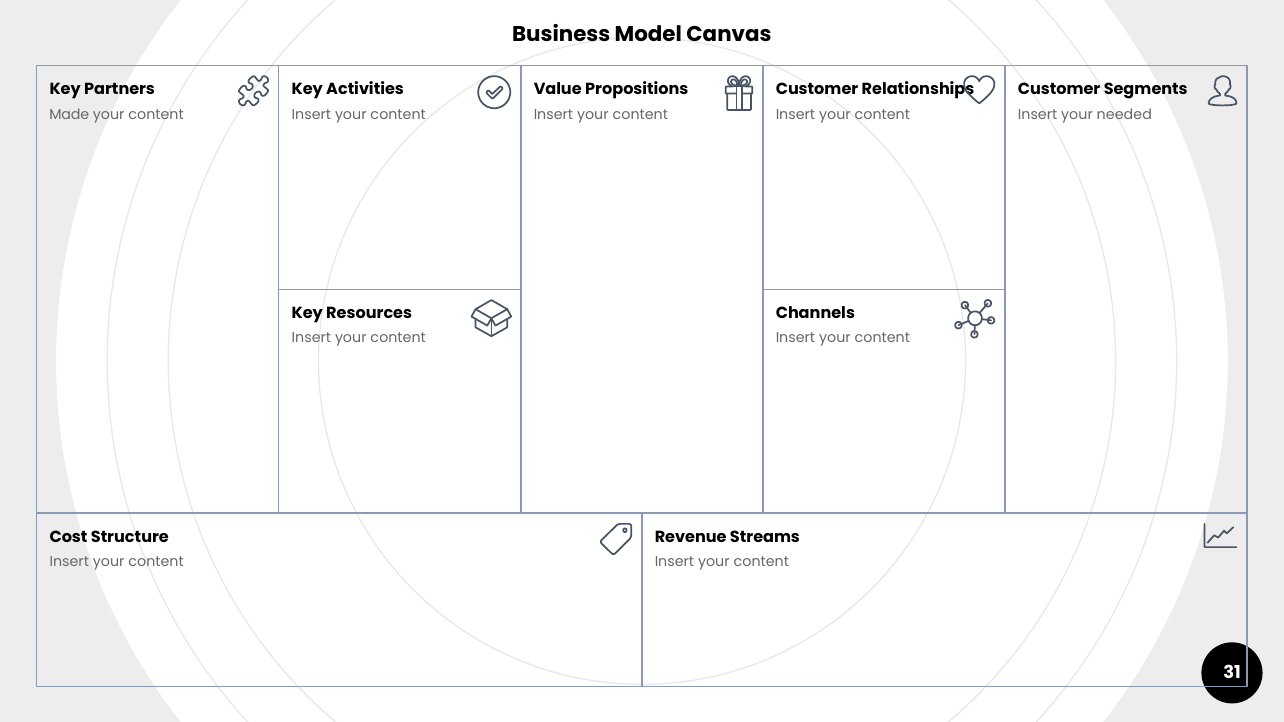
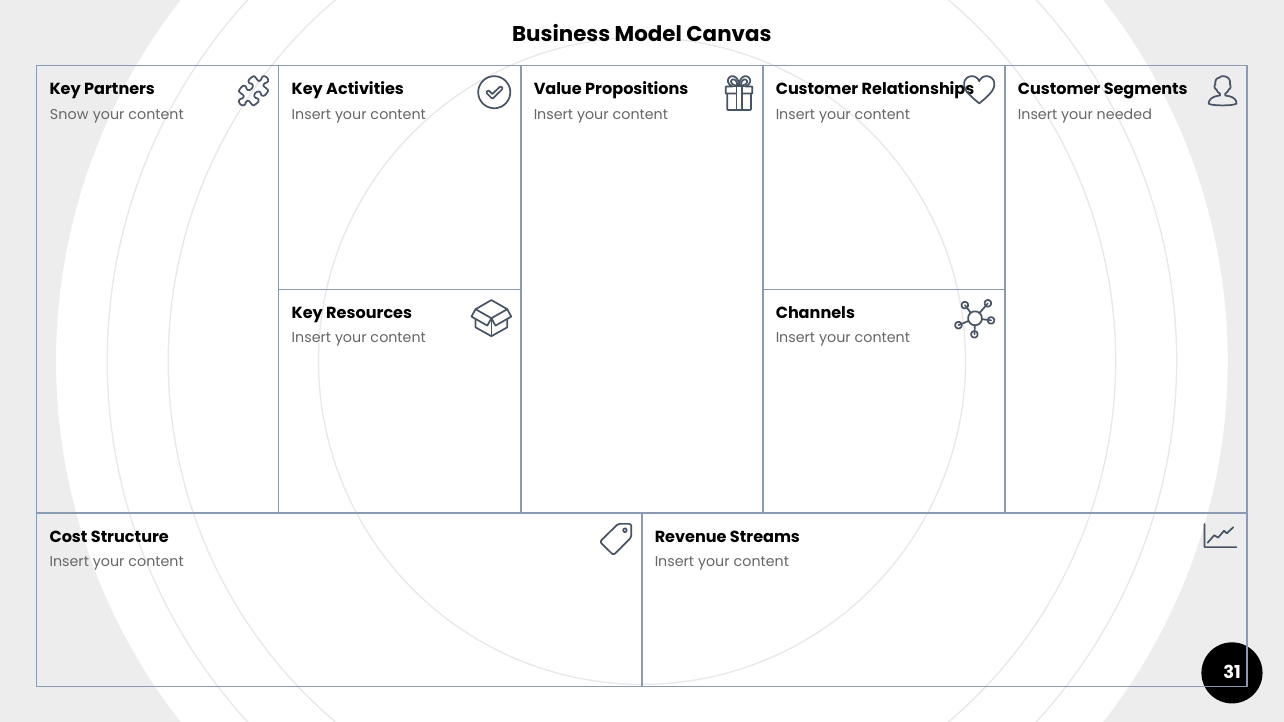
Made: Made -> Snow (69, 114)
